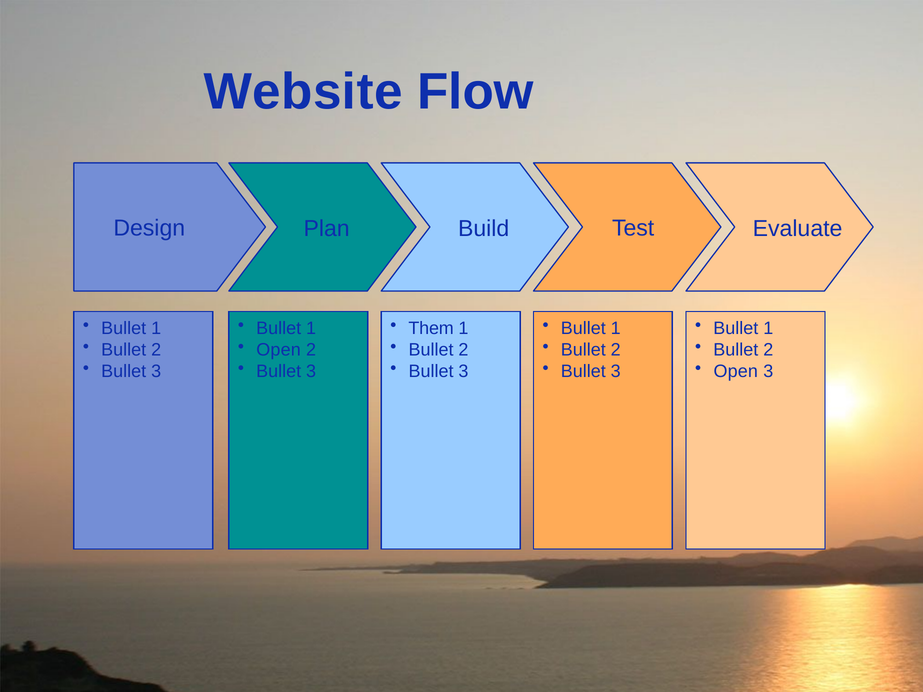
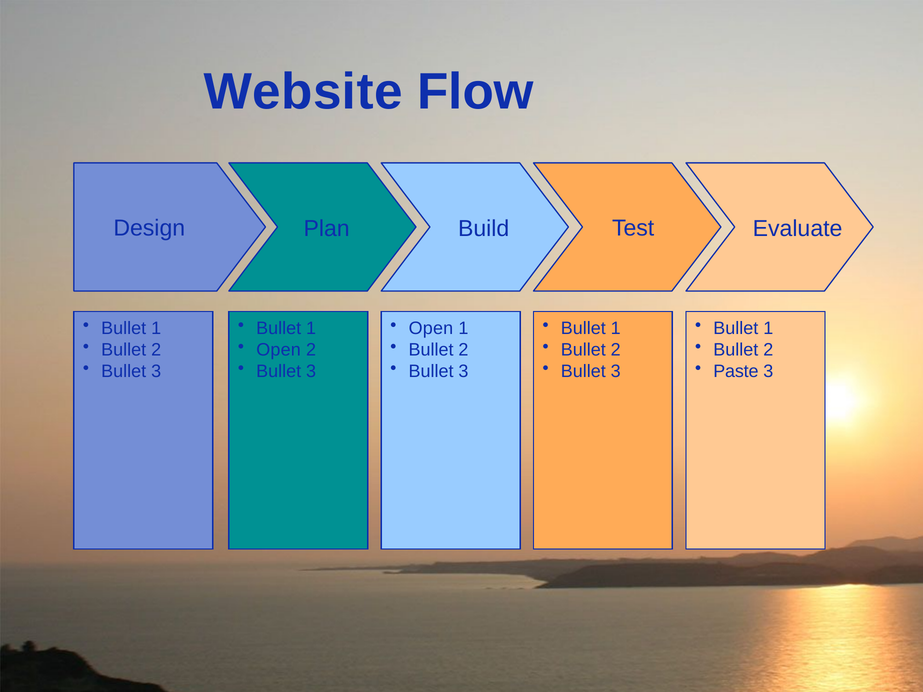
Them: Them -> Open (431, 328)
Open: Open -> Paste (736, 371)
